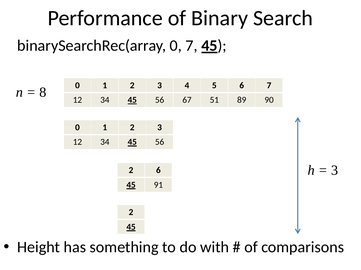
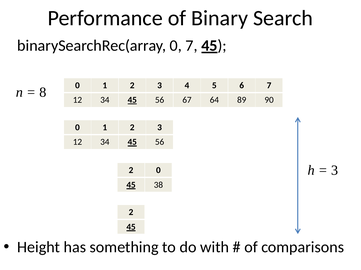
51: 51 -> 64 (214, 100)
2 6: 6 -> 0 (158, 171)
91: 91 -> 38 (158, 185)
